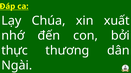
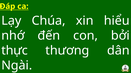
xuất: xuất -> hiểu (117, 21)
